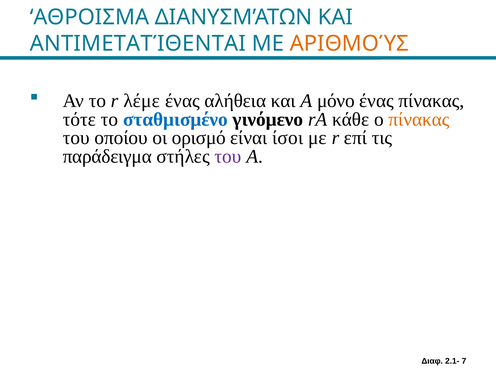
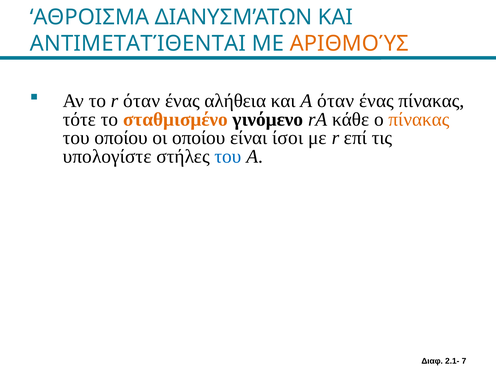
r λέμε: λέμε -> όταν (142, 101)
A μόνο: μόνο -> όταν (336, 101)
σταθμισμένο colour: blue -> orange (175, 119)
οι ορισμό: ορισμό -> οποίου (199, 138)
παράδειγμα: παράδειγμα -> υπολογίστε (107, 156)
του colour: purple -> blue (228, 156)
